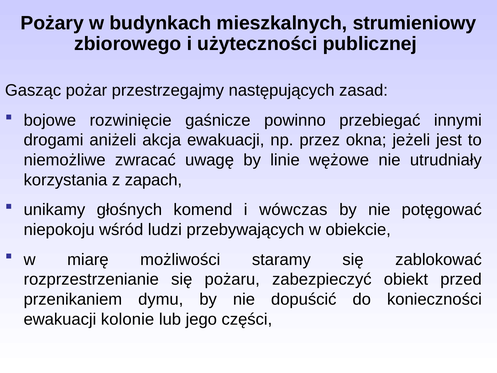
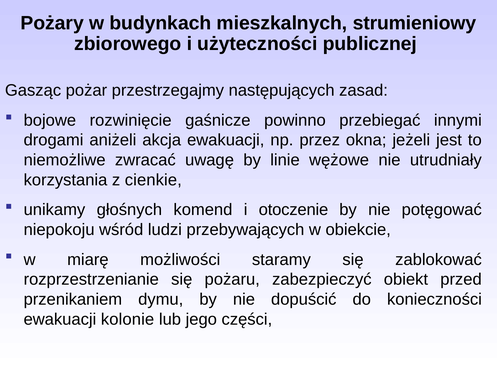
zapach: zapach -> cienkie (153, 180)
wówczas: wówczas -> otoczenie (293, 210)
